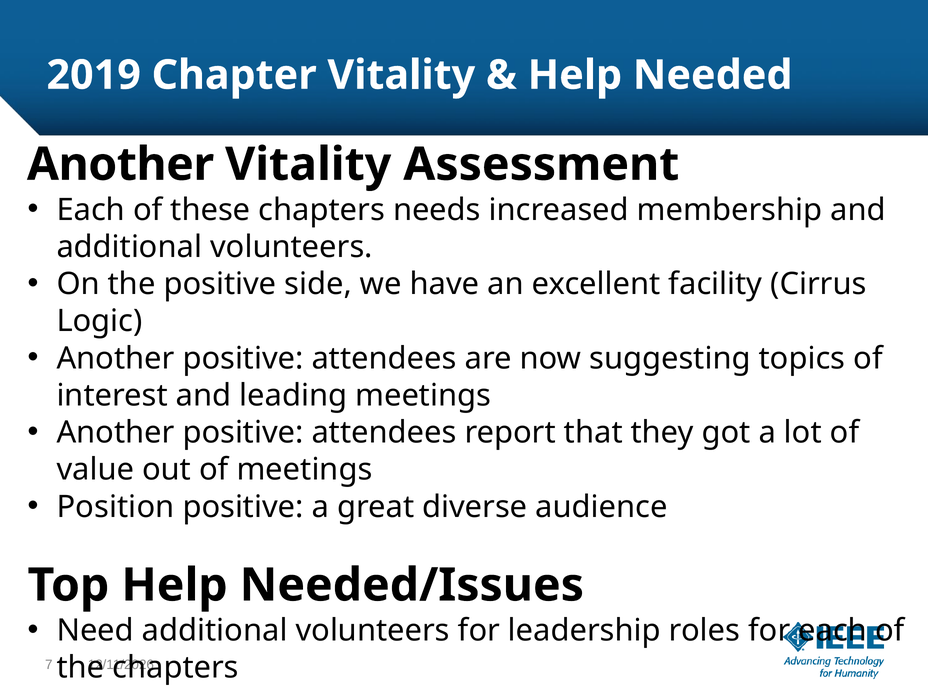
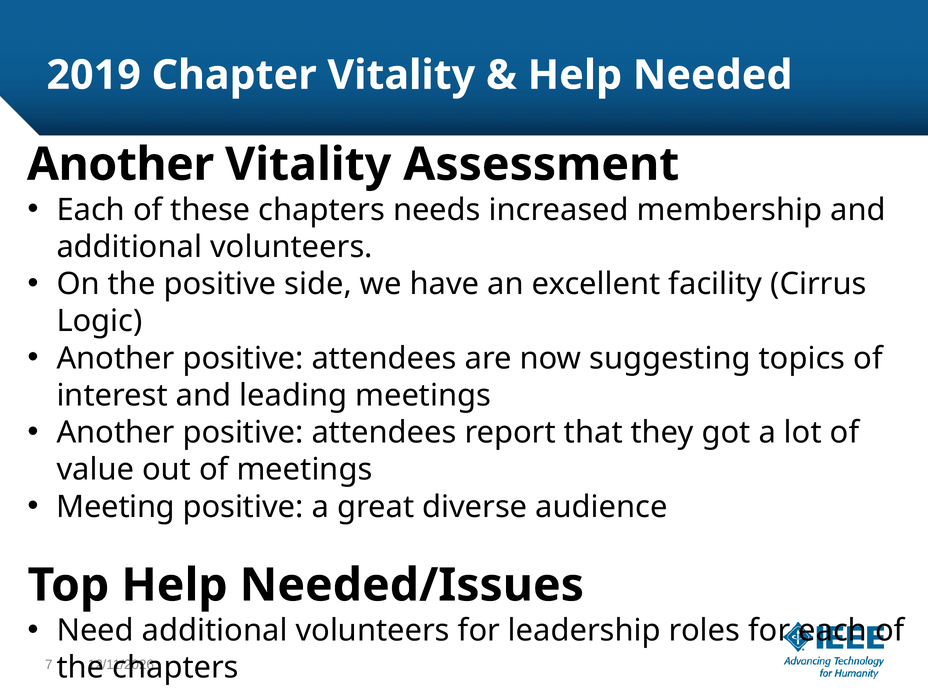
Position: Position -> Meeting (116, 507)
